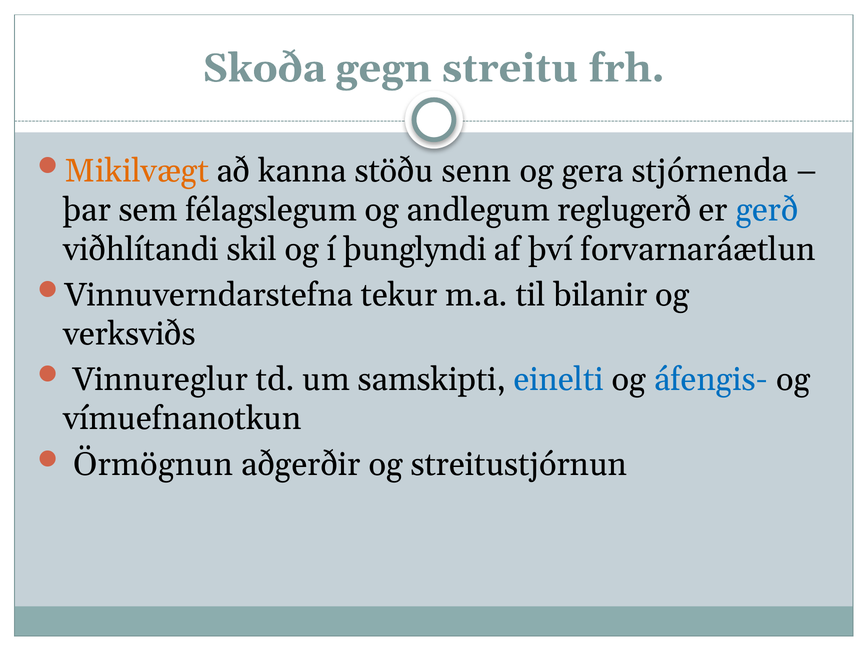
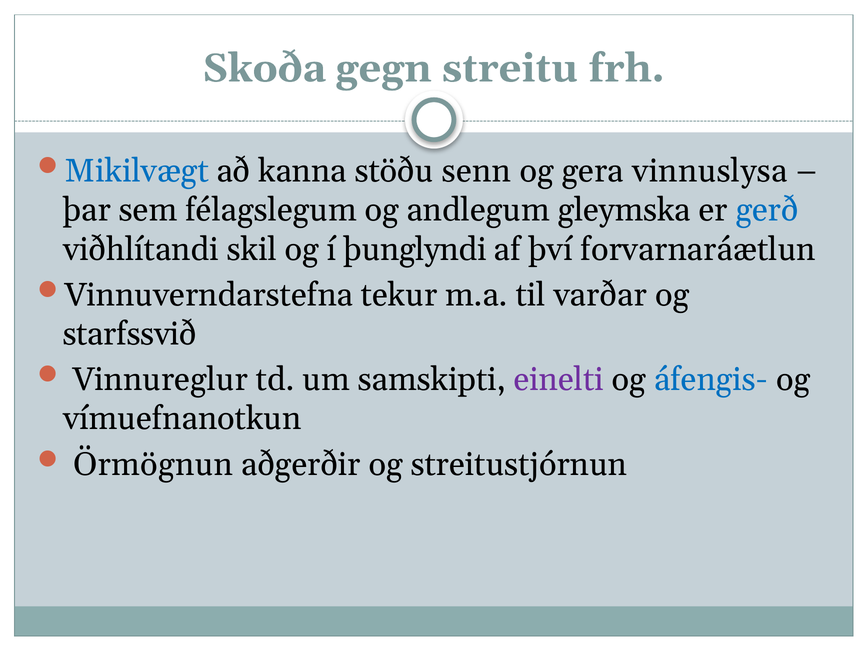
Mikilvægt colour: orange -> blue (137, 171)
stjórnenda: stjórnenda -> vinnuslysa (710, 171)
reglugerð: reglugerð -> gleymska (624, 210)
bilanir: bilanir -> varðar (600, 295)
verksviðs: verksviðs -> starfssvið (129, 334)
einelti colour: blue -> purple (559, 380)
